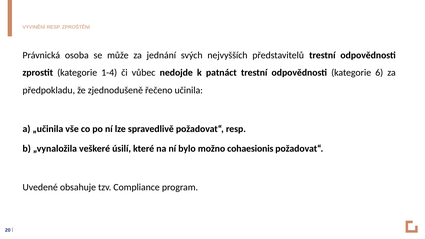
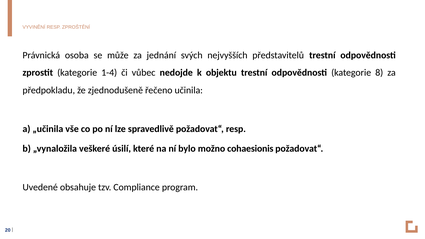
patnáct: patnáct -> objektu (221, 73)
6: 6 -> 8 (379, 73)
